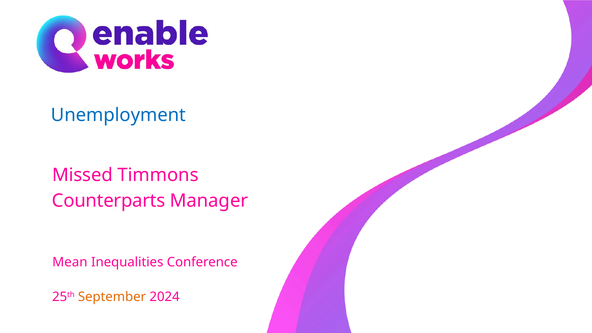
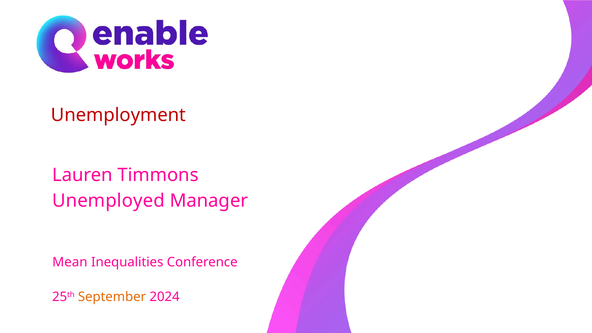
Unemployment colour: blue -> red (118, 115)
Missed: Missed -> Lauren (82, 175)
Counterparts: Counterparts -> Unemployed (108, 201)
